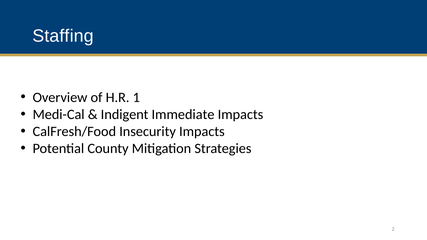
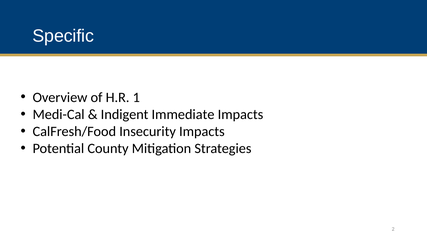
Staffing: Staffing -> Specific (63, 36)
